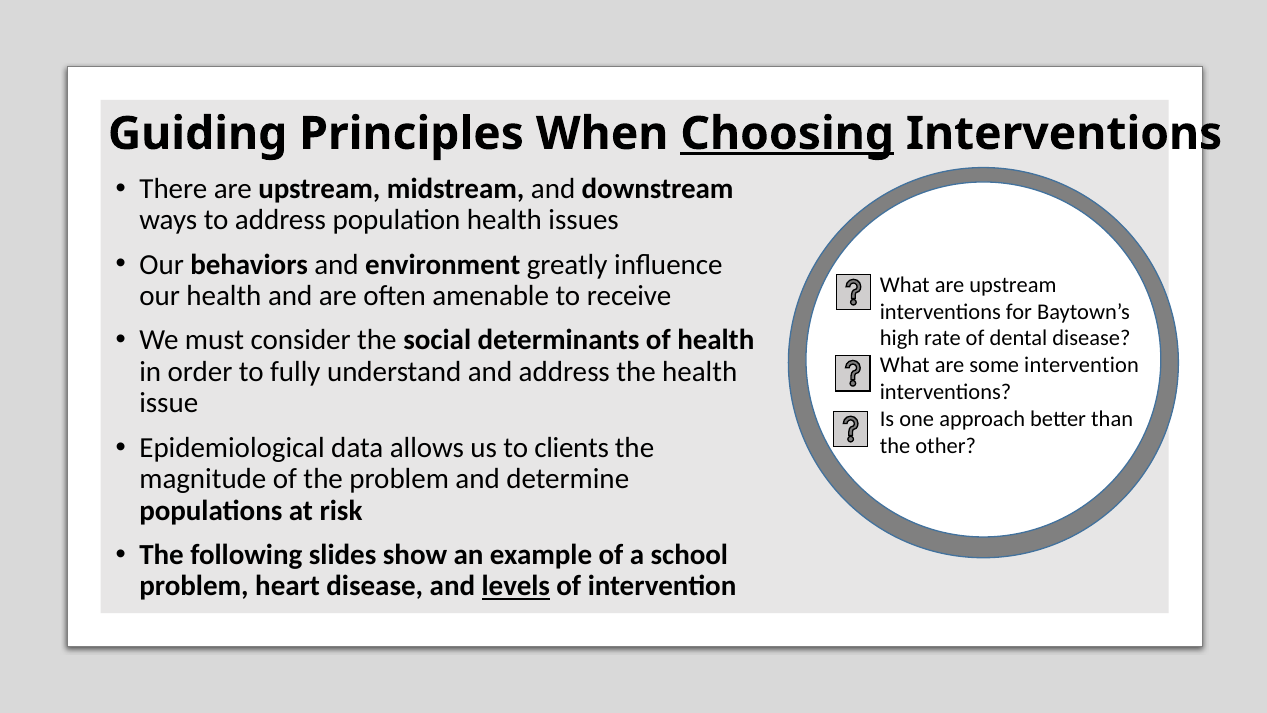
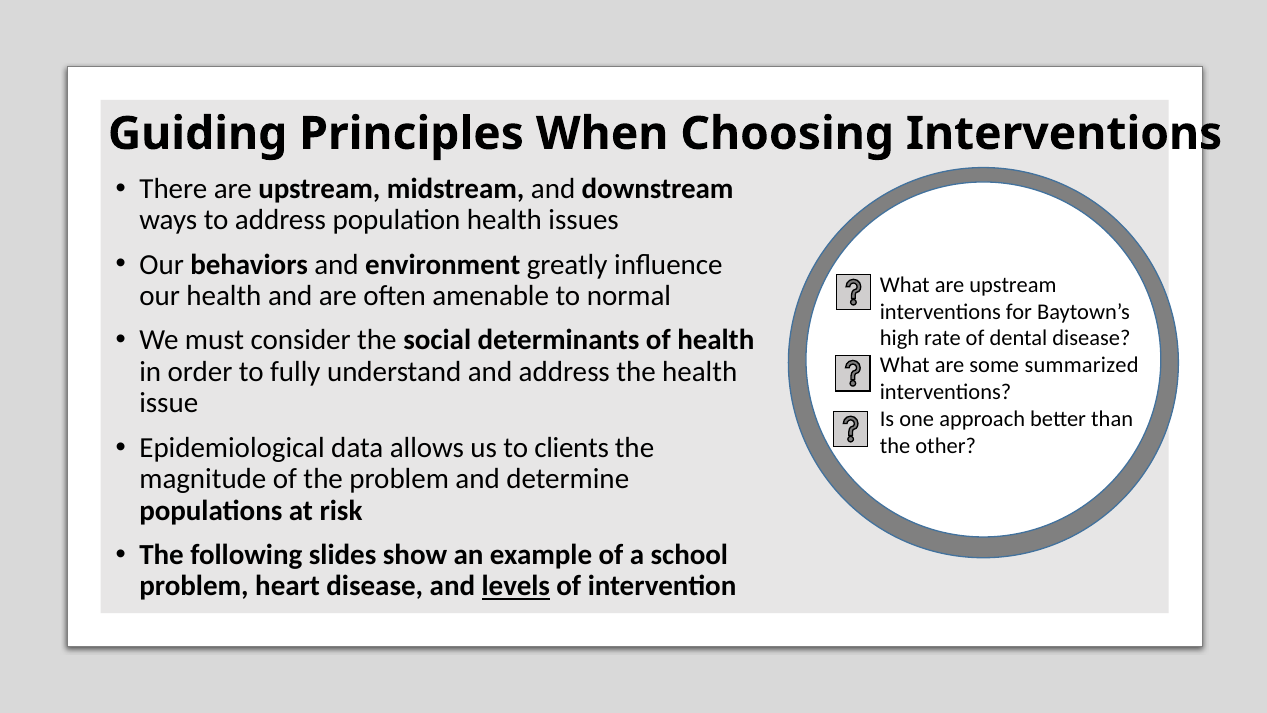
Choosing underline: present -> none (787, 134)
receive: receive -> normal (629, 296)
some intervention: intervention -> summarized (1082, 365)
